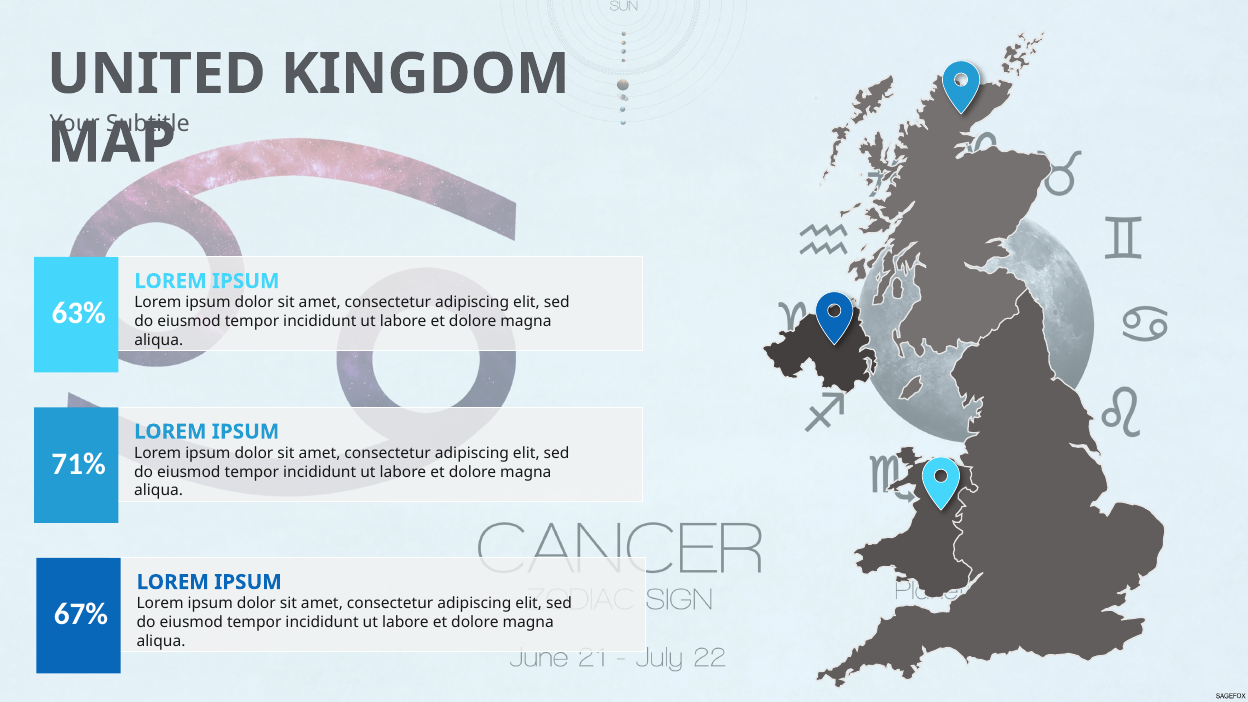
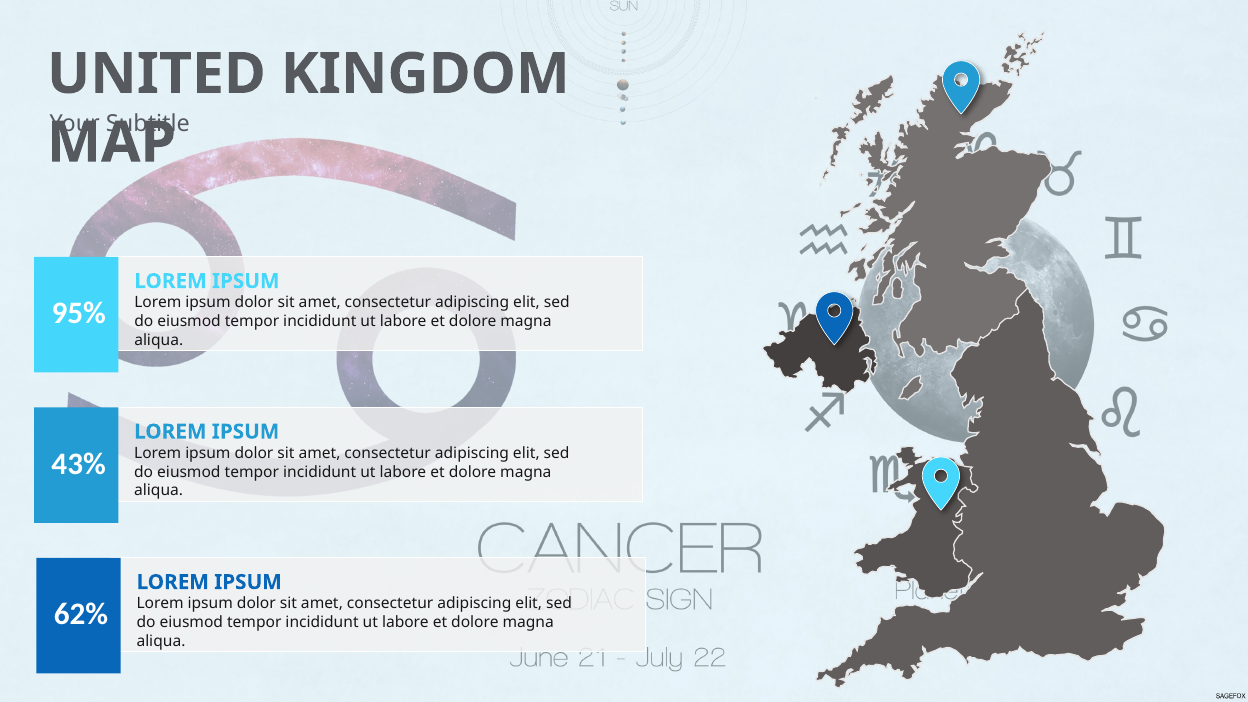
63%: 63% -> 95% (79, 314)
71%: 71% -> 43% (79, 464)
67%: 67% -> 62% (81, 615)
